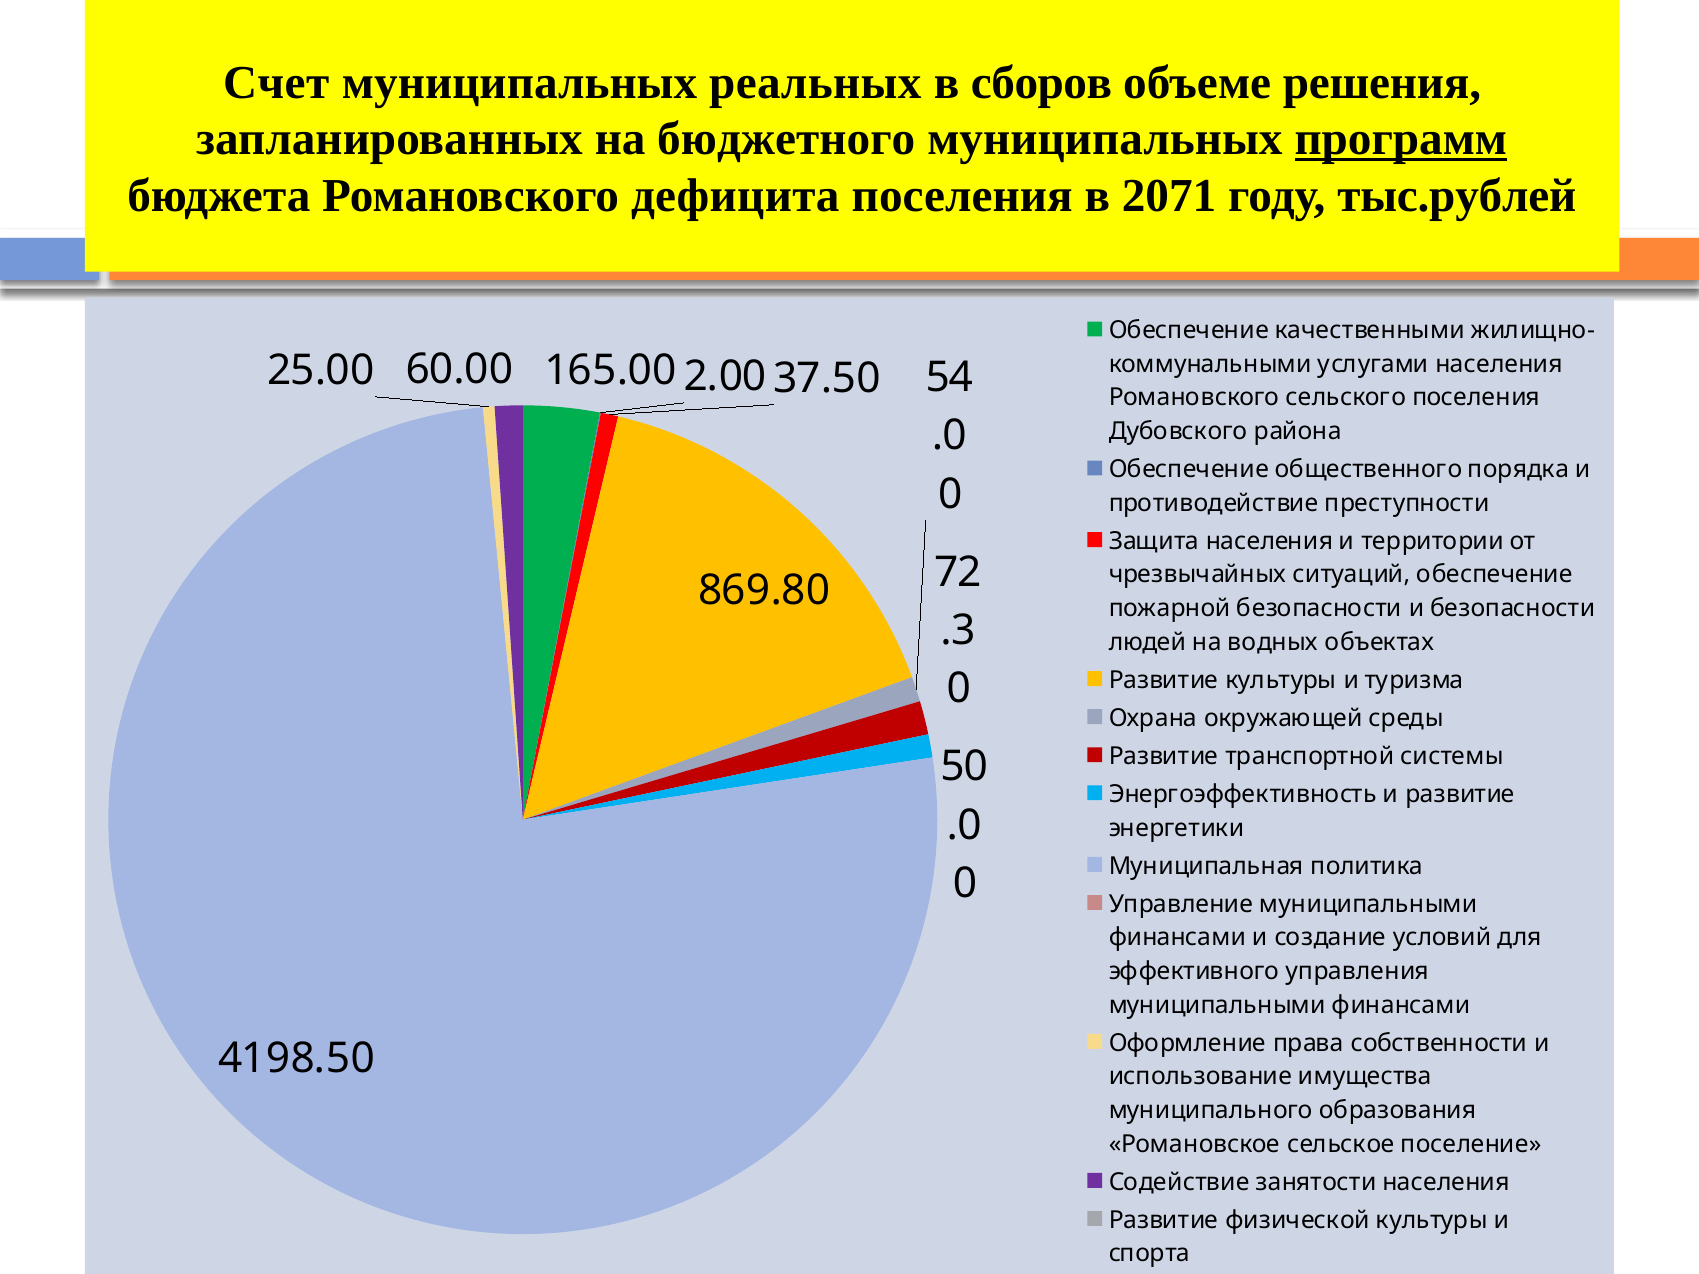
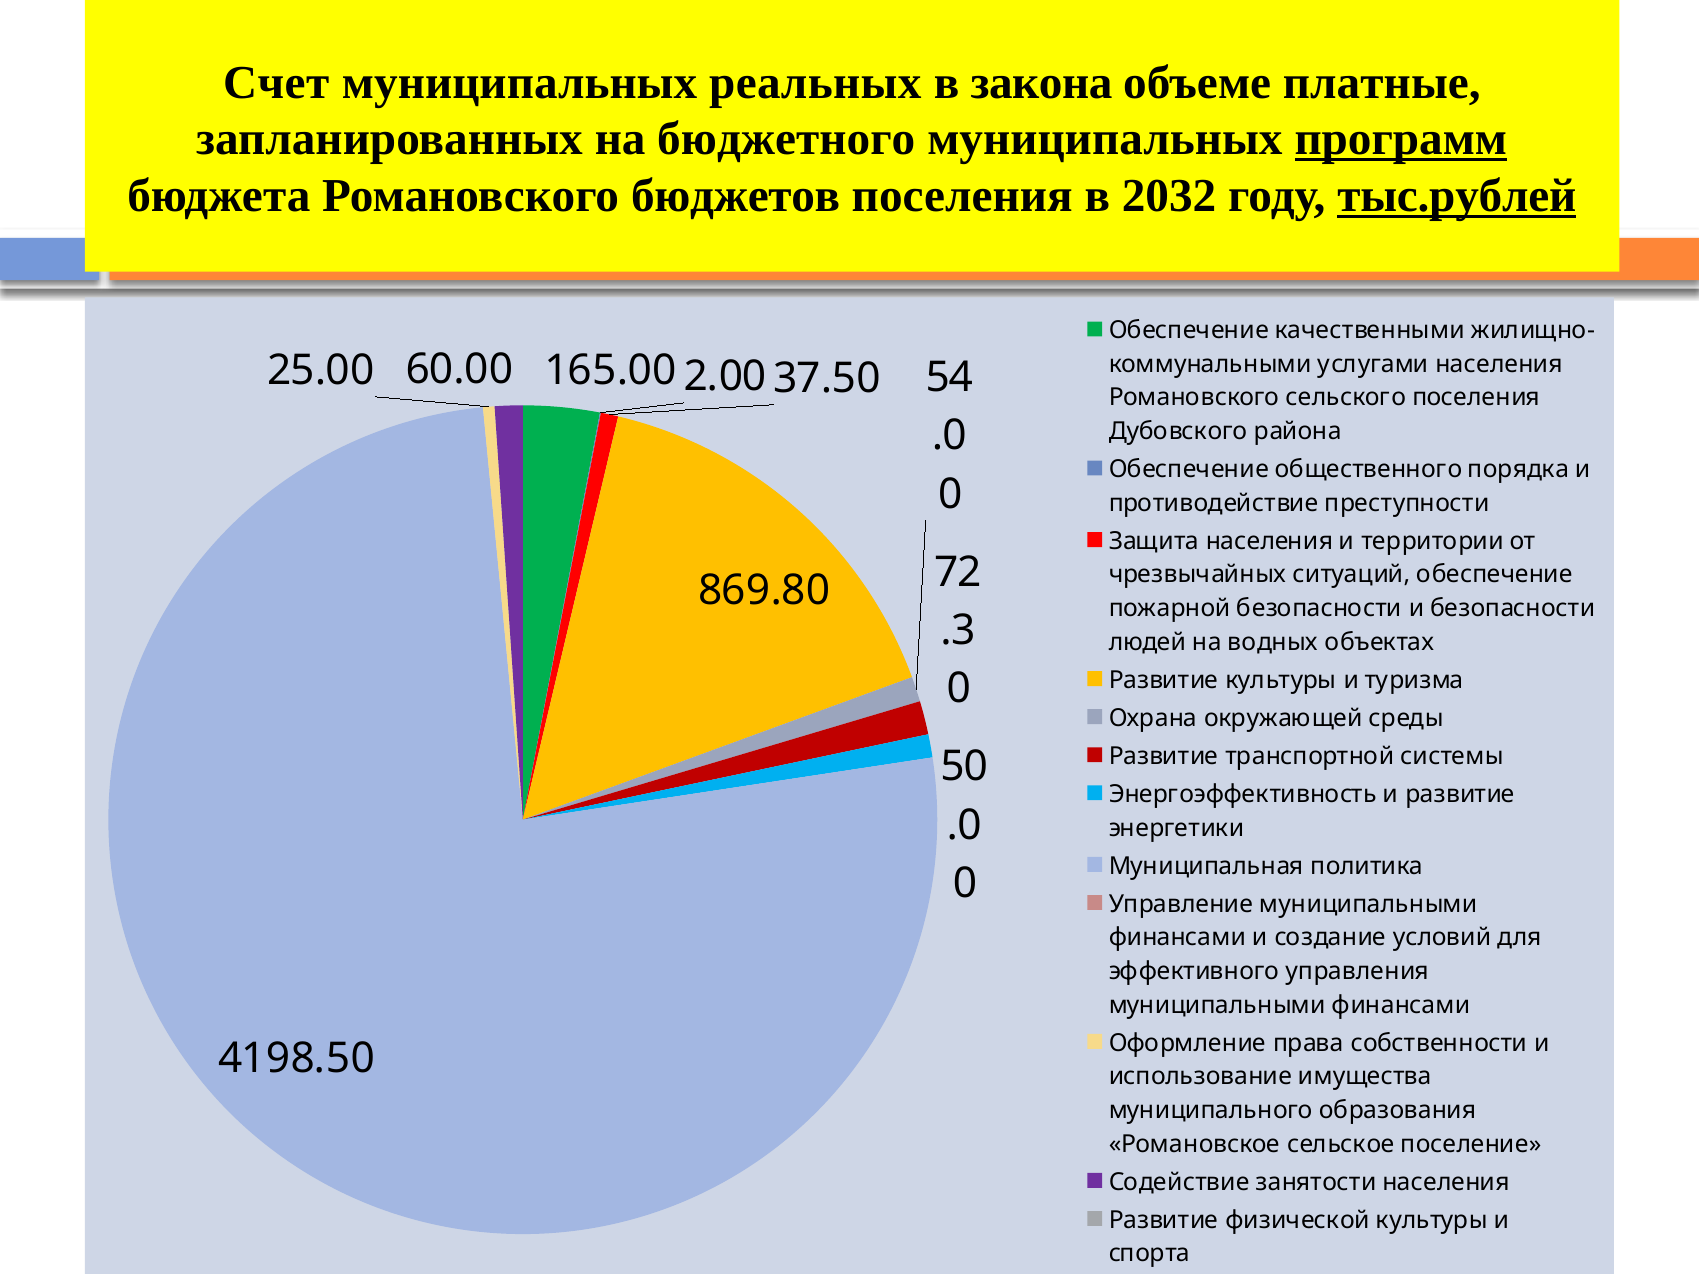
сборов: сборов -> закона (1042, 83)
решения: решения -> платные (1382, 83)
дефицита: дефицита -> бюджетов (736, 196)
2071: 2071 -> 2032 (1169, 196)
тыс.рублей underline: none -> present (1457, 196)
